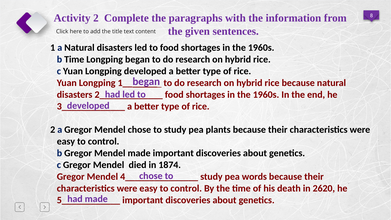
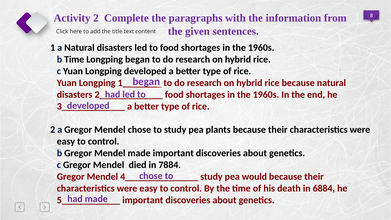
1874: 1874 -> 7884 (170, 165)
words: words -> would (254, 177)
2620: 2620 -> 6884 (324, 188)
